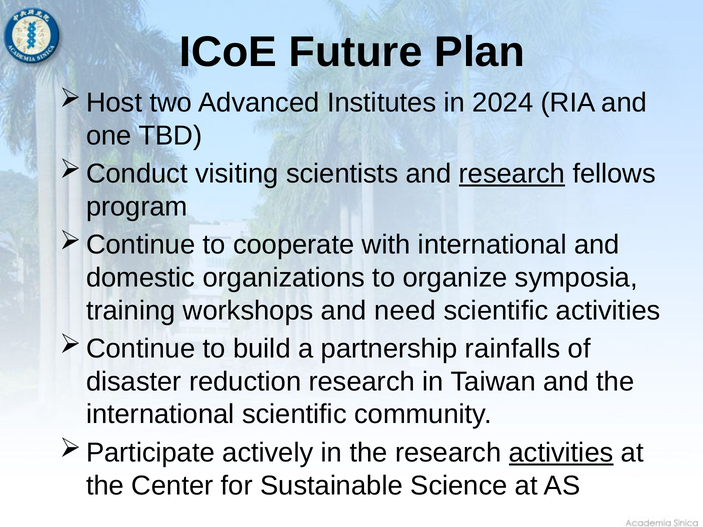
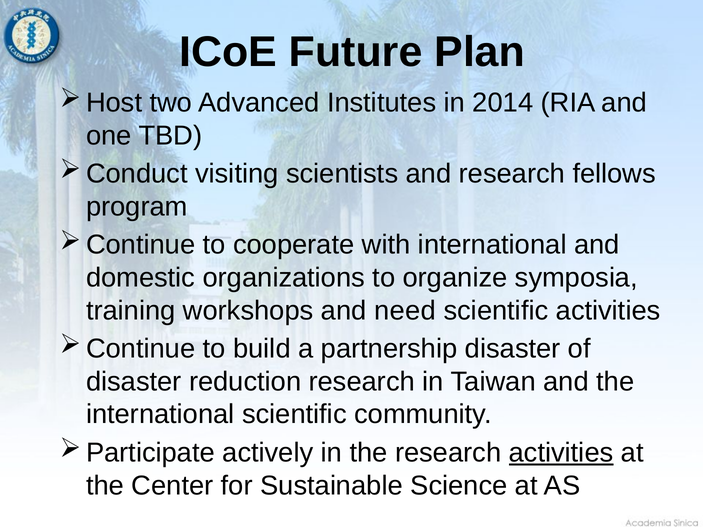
2024: 2024 -> 2014 (503, 103)
research underline: present -> none (512, 174)
partnership rainfalls: rainfalls -> disaster (513, 349)
